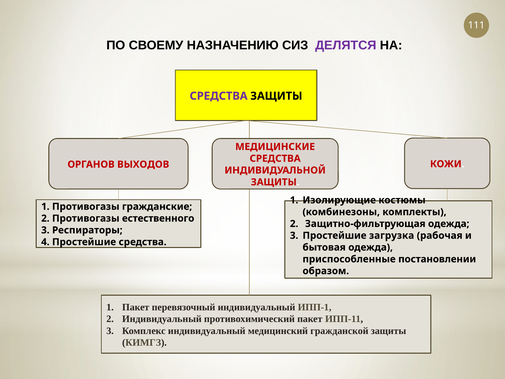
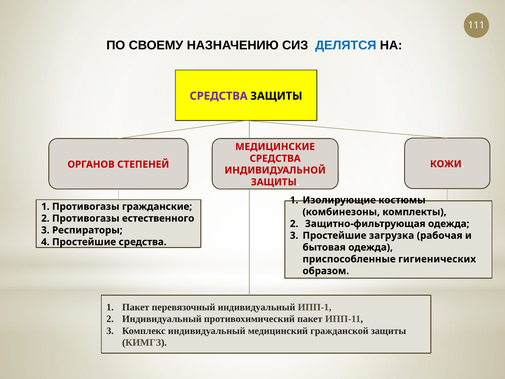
ДЕЛЯТСЯ colour: purple -> blue (346, 45)
ВЫХОДОВ: ВЫХОДОВ -> СТЕПЕНЕЙ (143, 164)
постановлении: постановлении -> гигиенических (437, 259)
